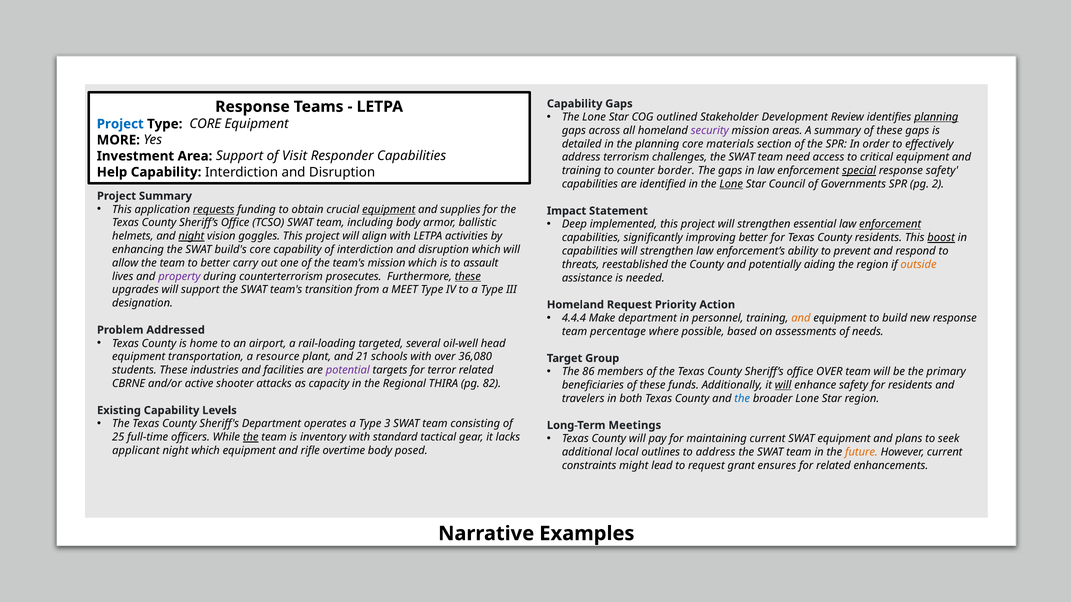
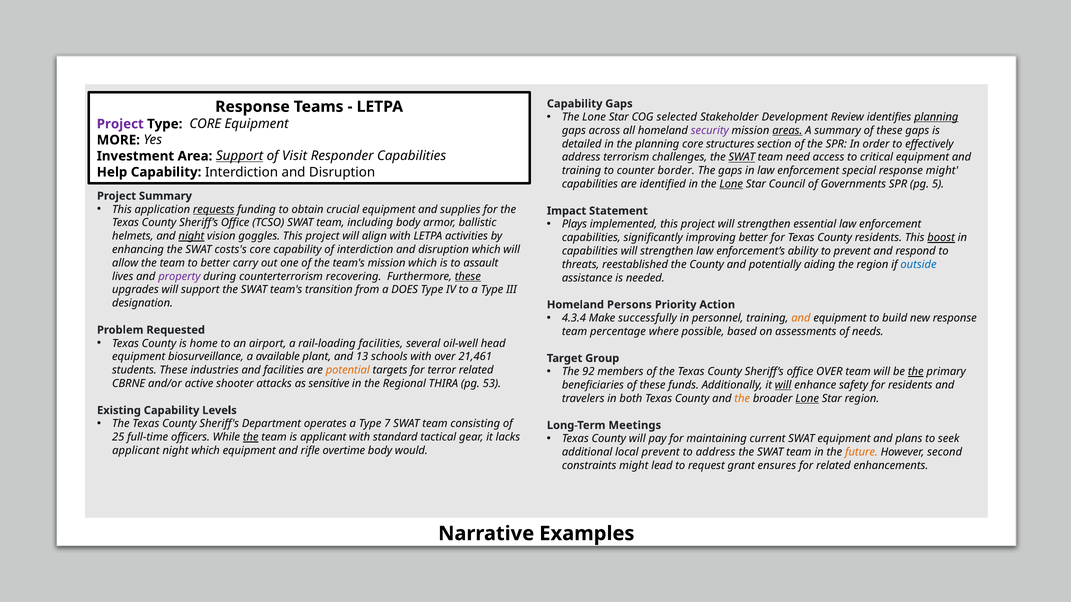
outlined: outlined -> selected (677, 117)
Project colour: blue -> purple (120, 124)
areas underline: none -> present (787, 131)
materials: materials -> structures (730, 144)
Support underline: none -> present (240, 156)
SWAT underline: none -> present (742, 157)
special underline: present -> none (859, 171)
response safety: safety -> might (942, 171)
2: 2 -> 5 (938, 184)
equipment underline: present -> none (389, 210)
Deep: Deep -> Plays (574, 224)
enforcement underline: present -> none (890, 224)
build's: build's -> costs's (231, 250)
outside colour: orange -> blue (919, 265)
prosecutes: prosecutes -> recovering (354, 277)
MEET: MEET -> DOES (405, 290)
Homeland Request: Request -> Persons (629, 305)
4.4.4: 4.4.4 -> 4.3.4 (574, 318)
Make department: department -> successfully (647, 318)
Addressed: Addressed -> Requested (176, 330)
rail-loading targeted: targeted -> facilities (381, 344)
transportation: transportation -> biosurveillance (206, 357)
resource: resource -> available (278, 357)
21: 21 -> 13 (362, 357)
36,080: 36,080 -> 21,461 (475, 357)
86: 86 -> 92 (588, 372)
the underline: none -> present (916, 372)
potential colour: purple -> orange (348, 370)
capacity: capacity -> sensitive (329, 384)
82: 82 -> 53 (492, 384)
the colour: blue -> orange (742, 399)
Lone underline: none -> present (807, 399)
3: 3 -> 7 (387, 424)
is inventory: inventory -> applicant (323, 437)
posed: posed -> would (411, 451)
local outlines: outlines -> prevent (661, 452)
However current: current -> second (945, 452)
